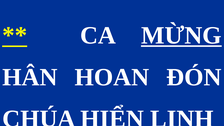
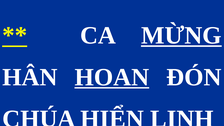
HOAN underline: none -> present (112, 77)
